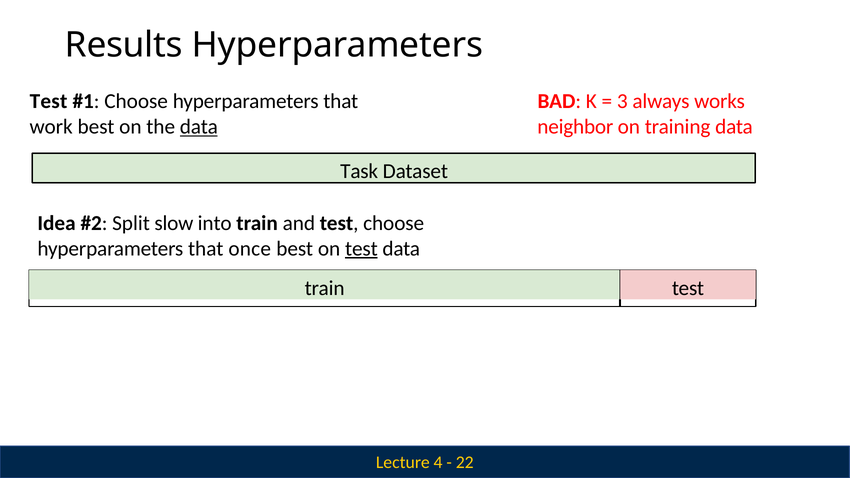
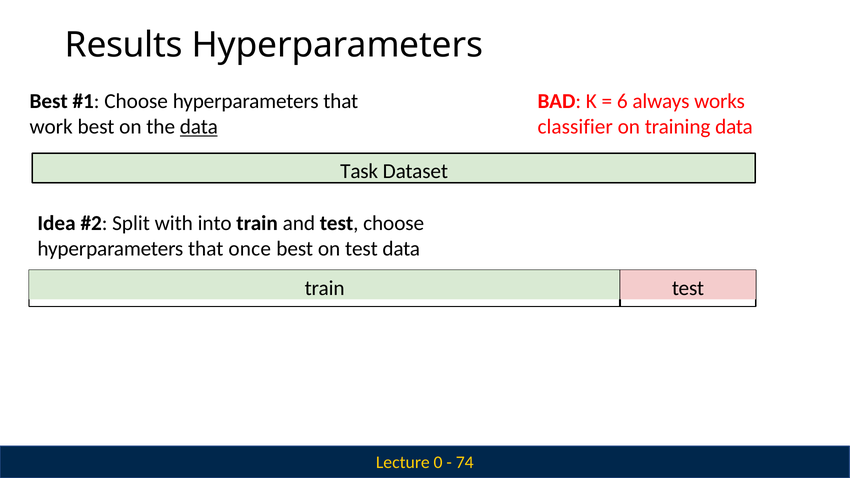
3: 3 -> 6 (622, 101)
Test: Test -> Best (49, 101)
neighbor: neighbor -> classifier (575, 127)
slow: slow -> with (174, 223)
test underline: present -> none (361, 249)
4: 4 -> 0 (438, 463)
22: 22 -> 74 (465, 463)
